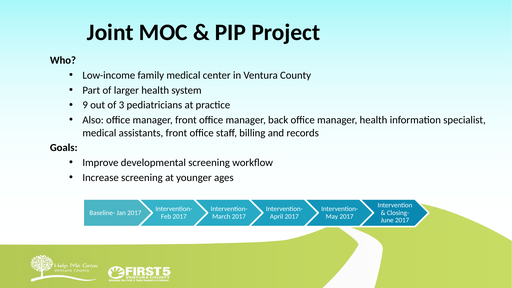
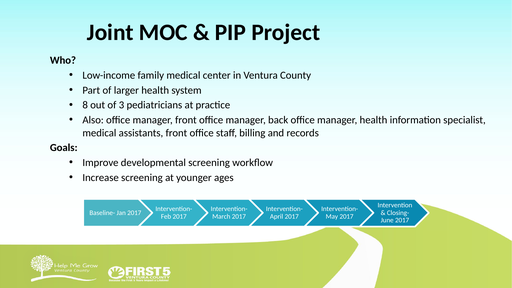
9: 9 -> 8 (85, 105)
